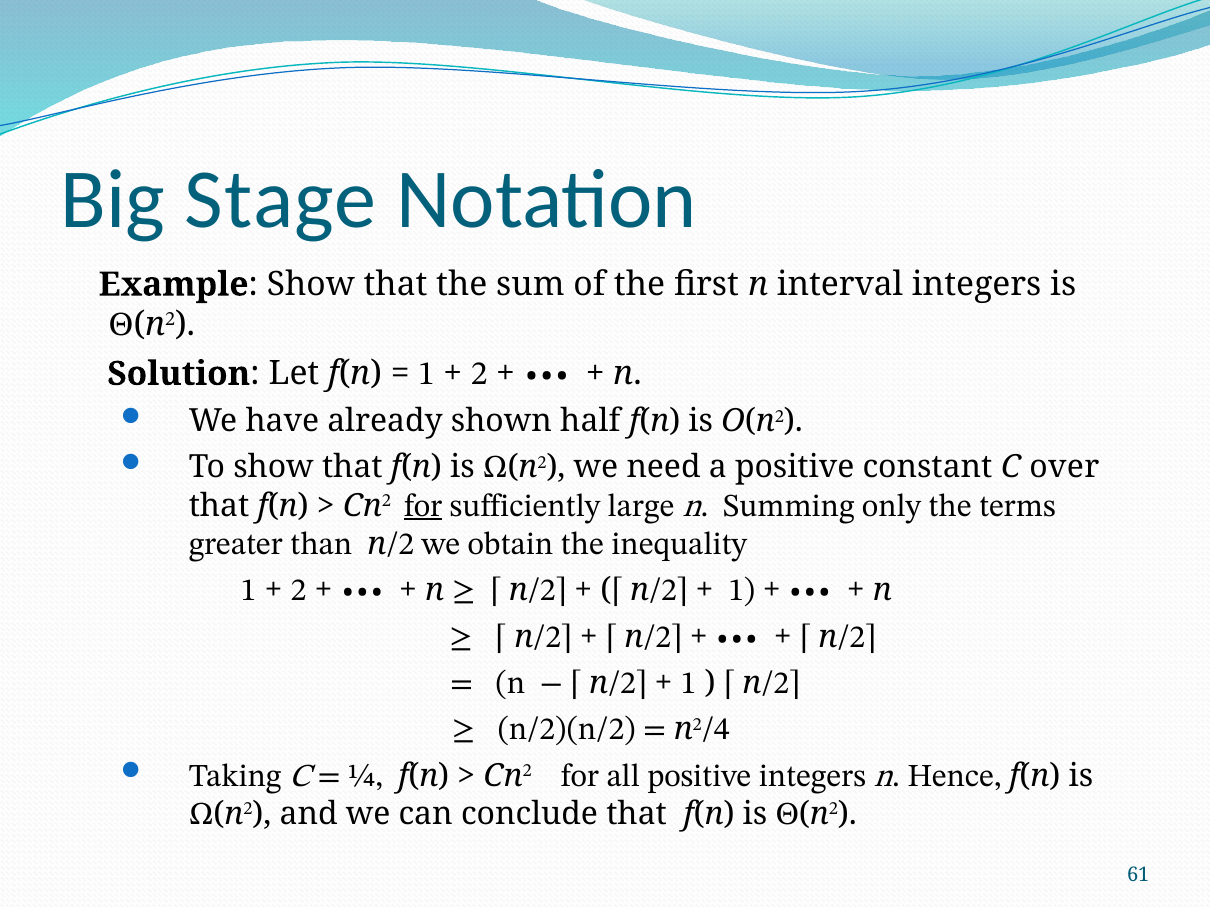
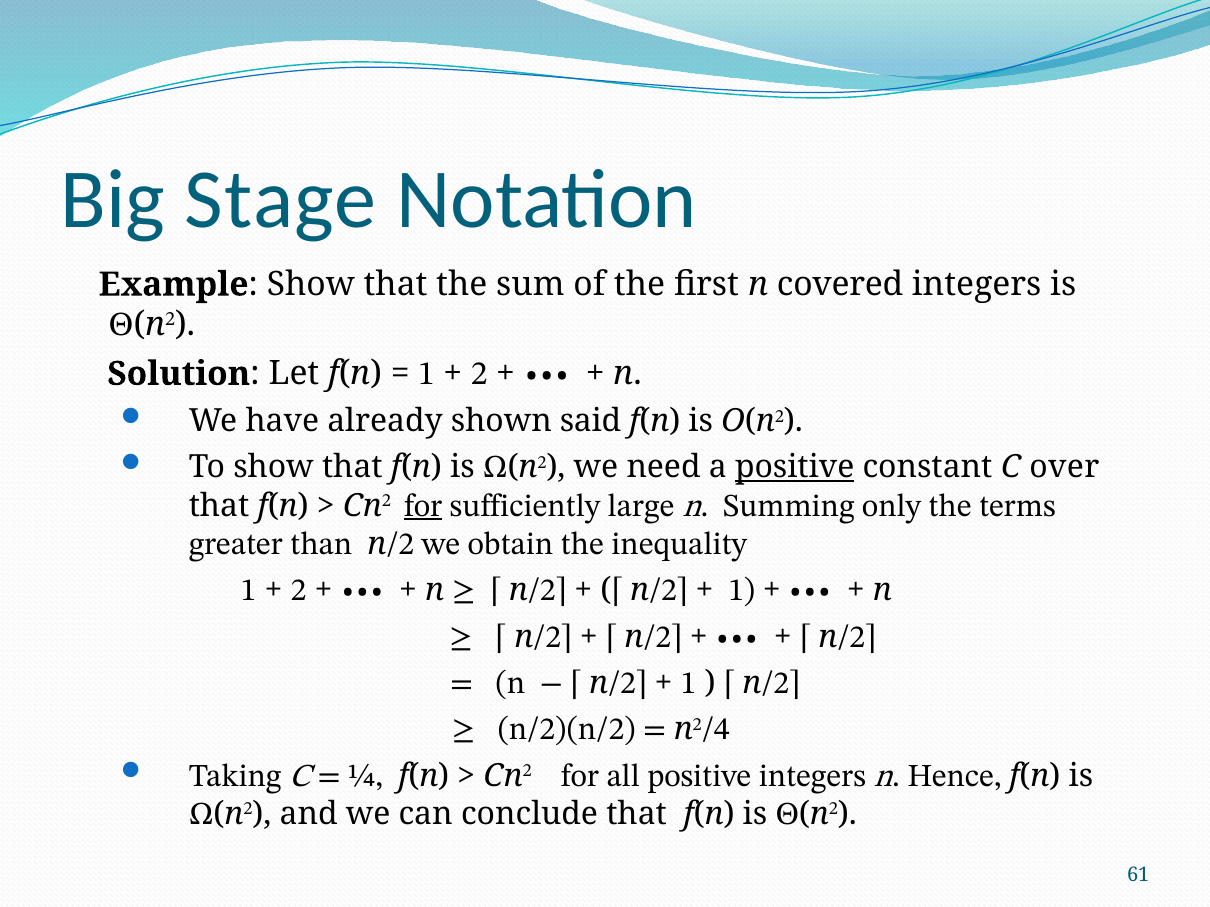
interval: interval -> covered (840, 285)
half: half -> said (591, 421)
positive underline: none -> present (795, 468)
